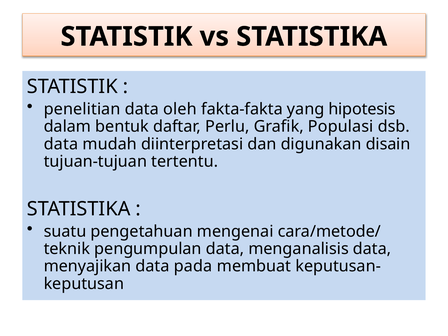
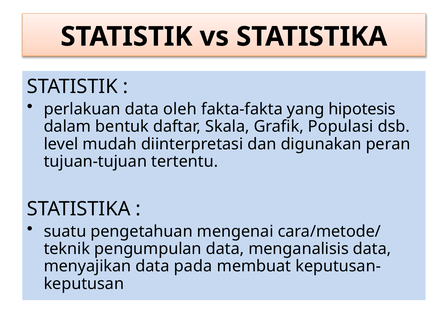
penelitian: penelitian -> perlakuan (82, 109)
Perlu: Perlu -> Skala (227, 127)
data: data -> level (61, 144)
disain: disain -> peran (388, 144)
